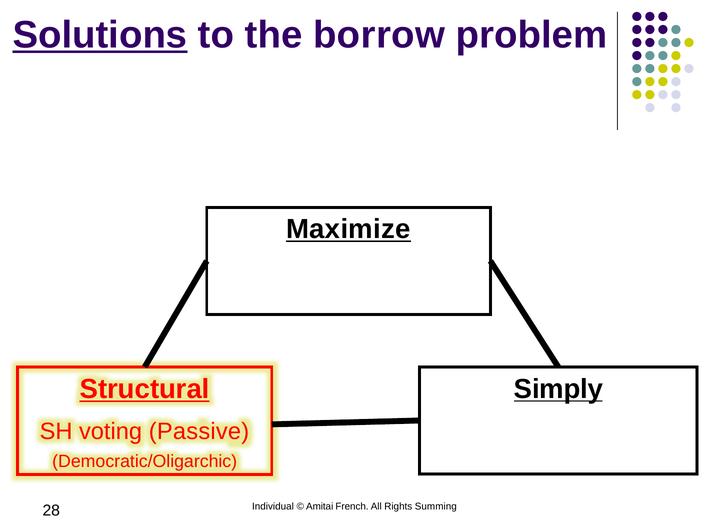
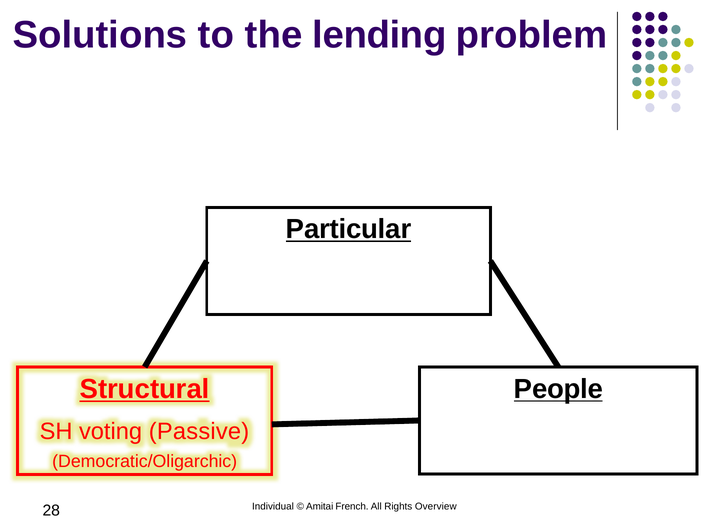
Solutions underline: present -> none (100, 35)
borrow: borrow -> lending (379, 35)
Maximize: Maximize -> Particular (349, 229)
Simply: Simply -> People (558, 389)
Summing: Summing -> Overview (436, 506)
